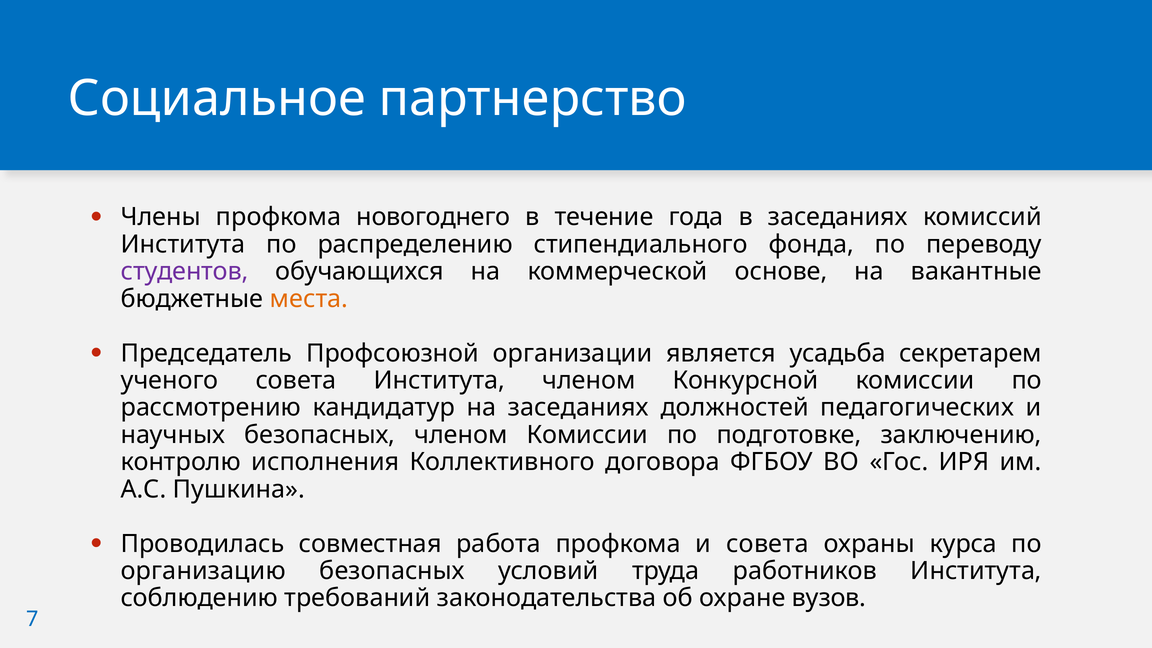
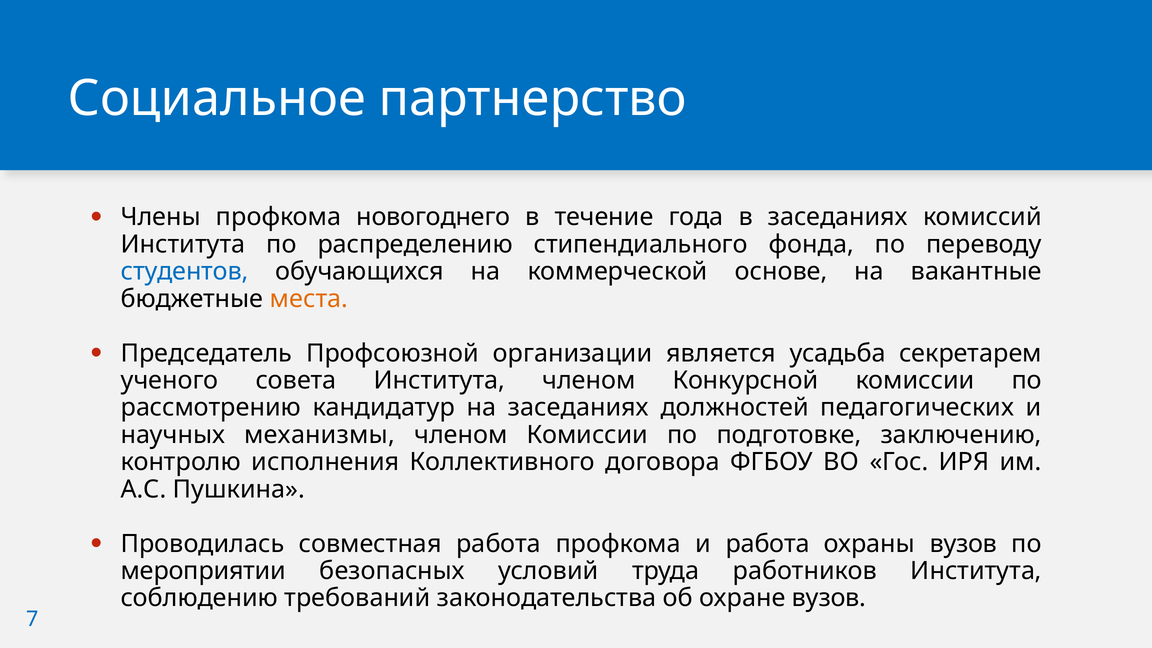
студентов colour: purple -> blue (185, 272)
научных безопасных: безопасных -> механизмы (320, 435)
и совета: совета -> работа (768, 544)
охраны курса: курса -> вузов (963, 544)
организацию: организацию -> мероприятии (203, 571)
